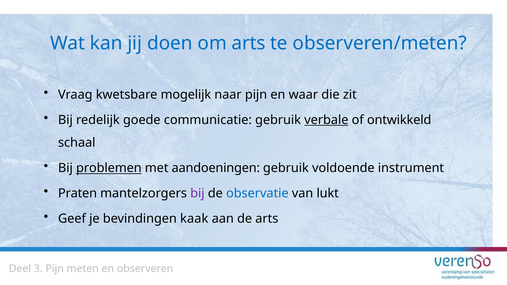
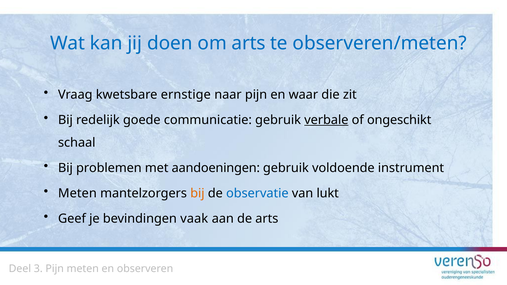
mogelijk: mogelijk -> ernstige (186, 95)
ontwikkeld: ontwikkeld -> ongeschikt (399, 120)
problemen underline: present -> none (109, 168)
Praten: Praten -> Meten (77, 194)
bij colour: purple -> orange (197, 194)
kaak: kaak -> vaak (194, 219)
